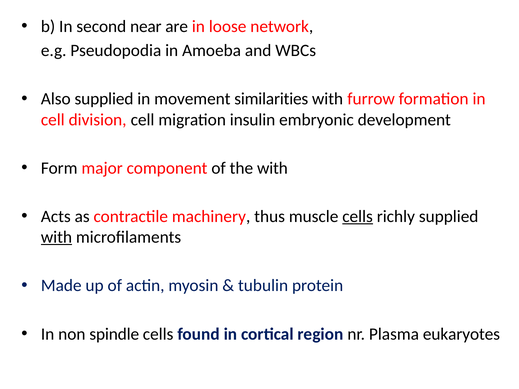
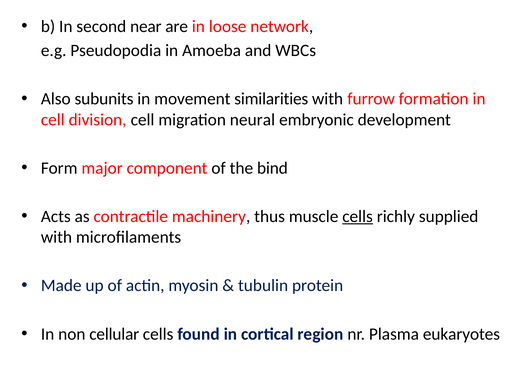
Also supplied: supplied -> subunits (104, 99)
insulin: insulin -> neural (252, 120)
the with: with -> bind (272, 168)
with underline: present -> none (56, 237)
spindle: spindle -> cellular (114, 334)
